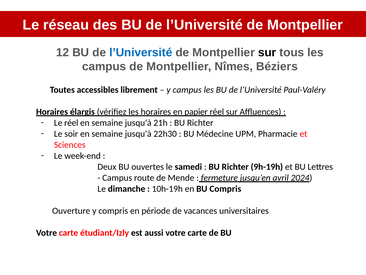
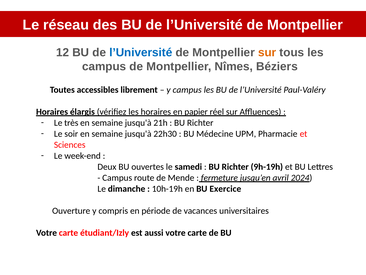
sur colour: black -> orange (267, 52)
Le réel: réel -> très (71, 123)
BU Compris: Compris -> Exercice (225, 188)
